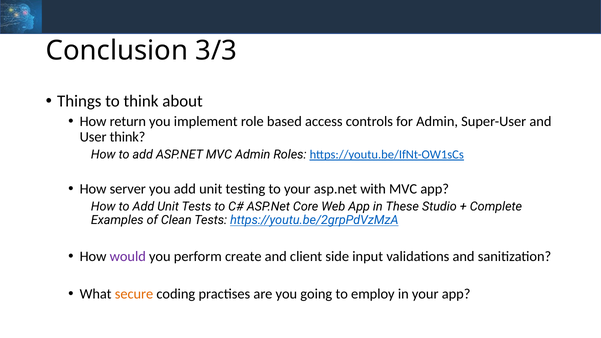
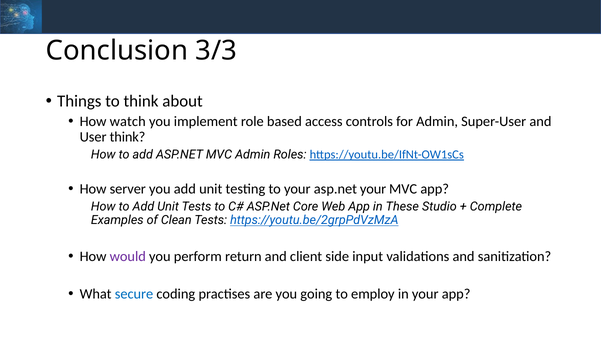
return: return -> watch (128, 121)
asp.net with: with -> your (373, 189)
create: create -> return (243, 257)
secure colour: orange -> blue (134, 294)
